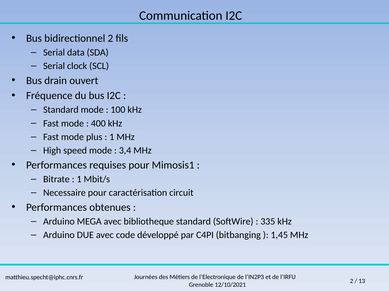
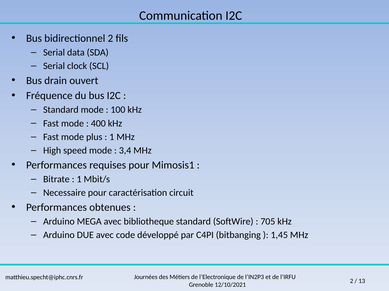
335: 335 -> 705 (268, 222)
